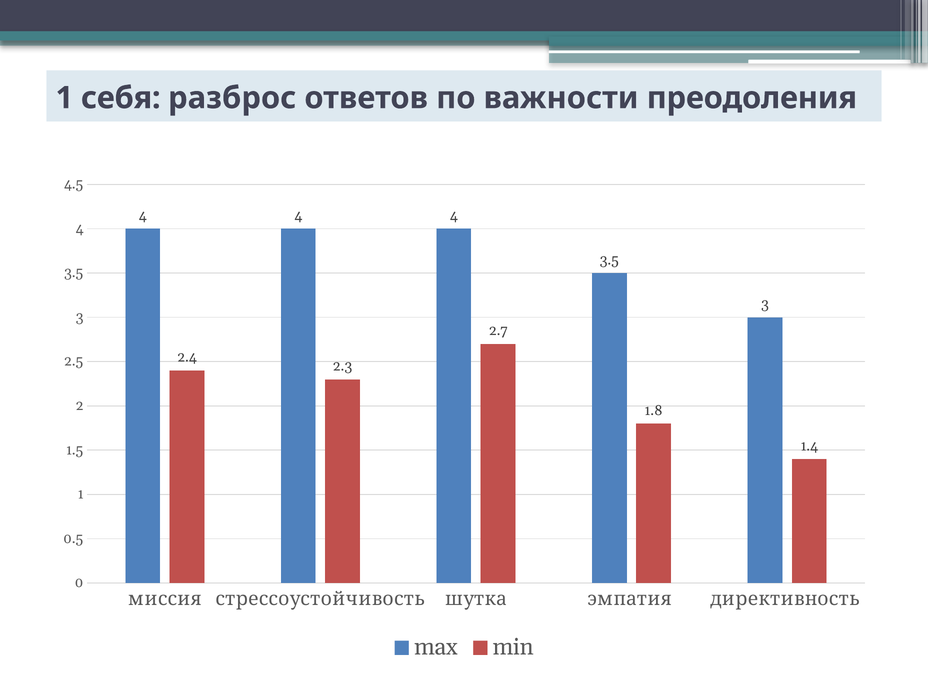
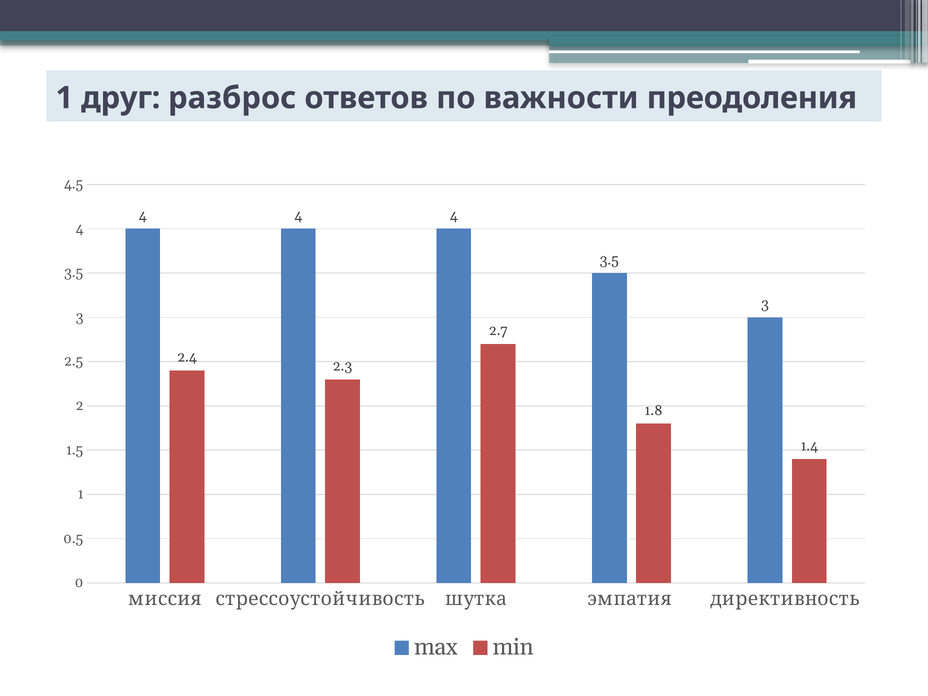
себя: себя -> друг (121, 98)
